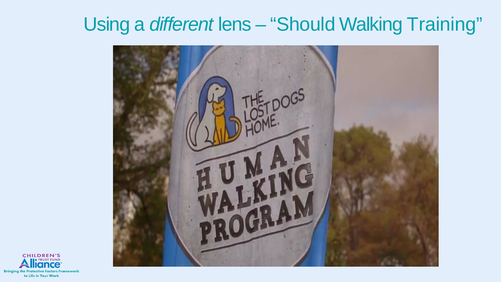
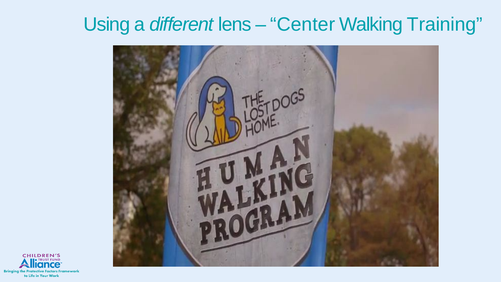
Should: Should -> Center (303, 25)
